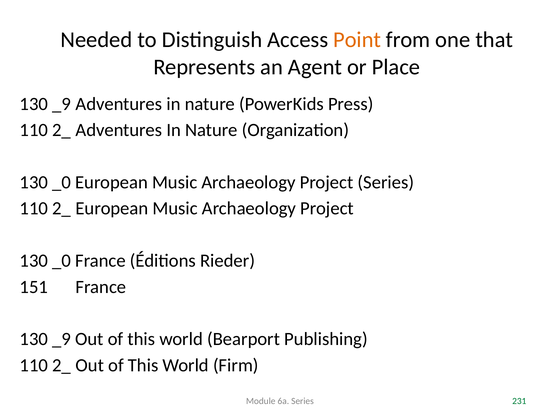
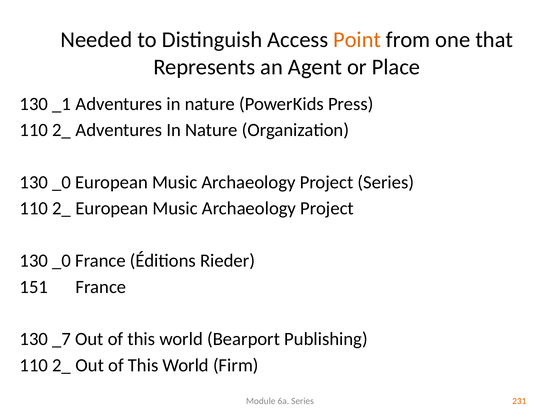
_9: _9 -> _1 (62, 104)
_9: _9 -> _7 (62, 339)
231 colour: green -> orange (519, 401)
